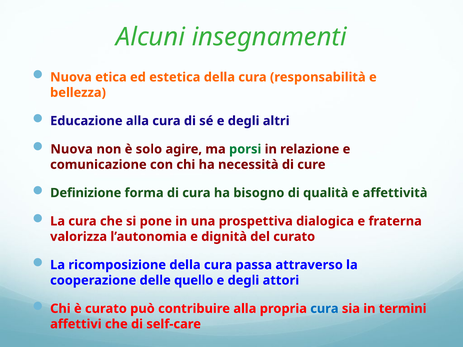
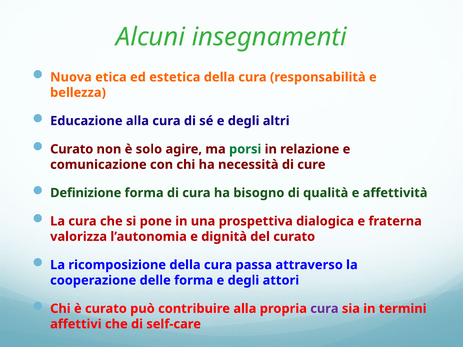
Nuova: Nuova -> Curato (72, 149)
delle quello: quello -> forma (194, 281)
cura colour: blue -> purple (324, 309)
